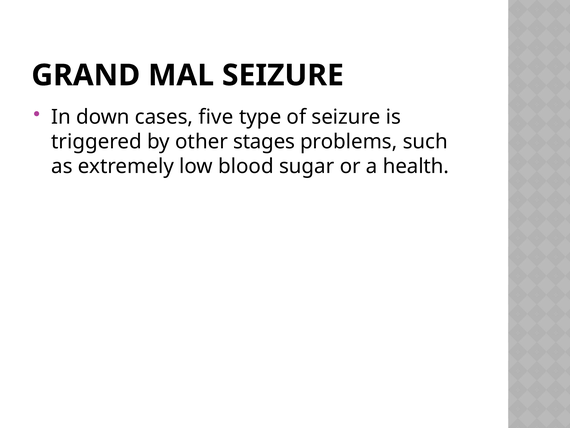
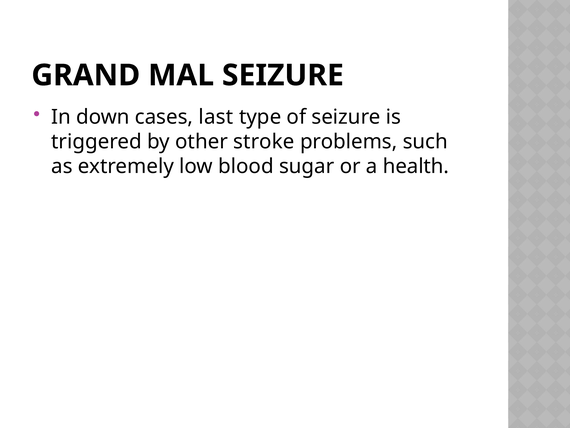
five: five -> last (216, 117)
stages: stages -> stroke (264, 142)
